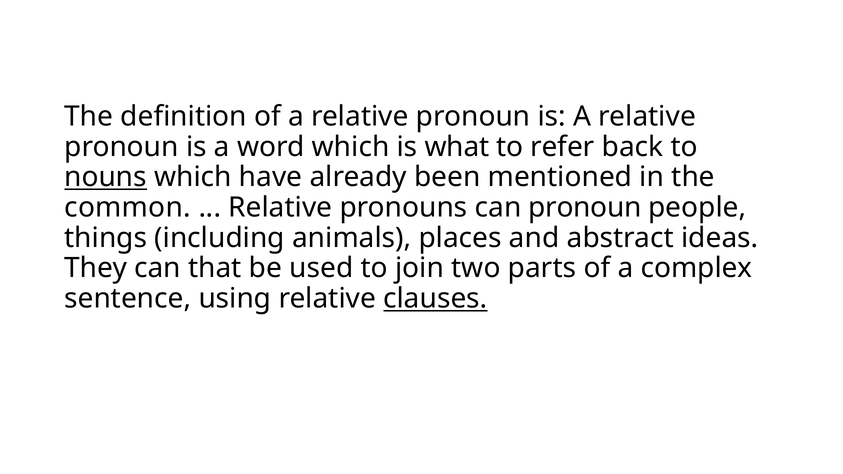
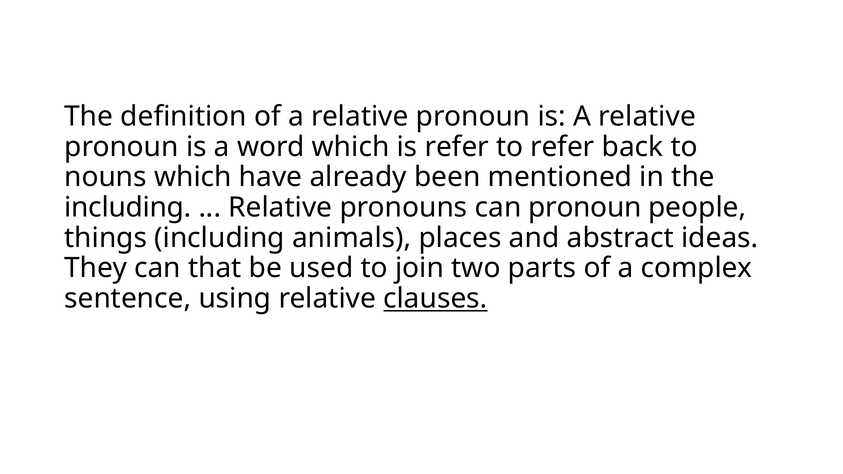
is what: what -> refer (457, 147)
nouns underline: present -> none (106, 177)
common: common -> including (128, 208)
